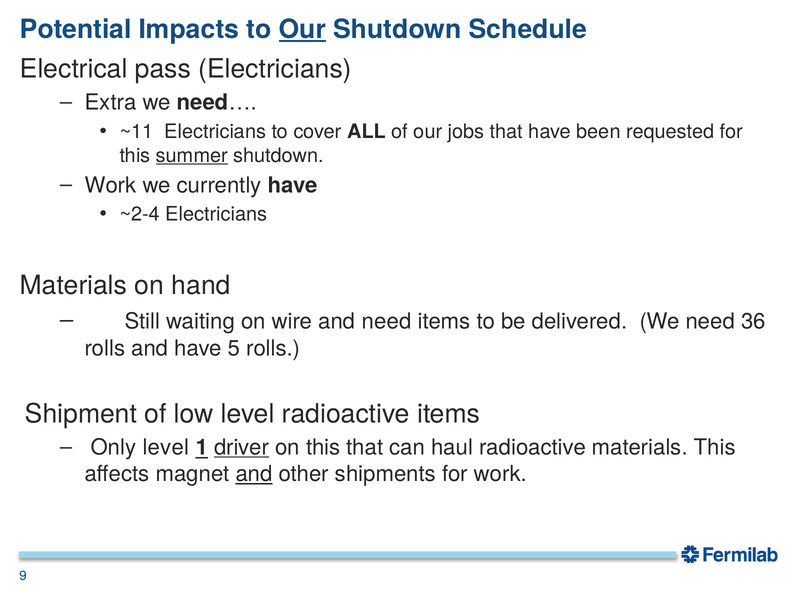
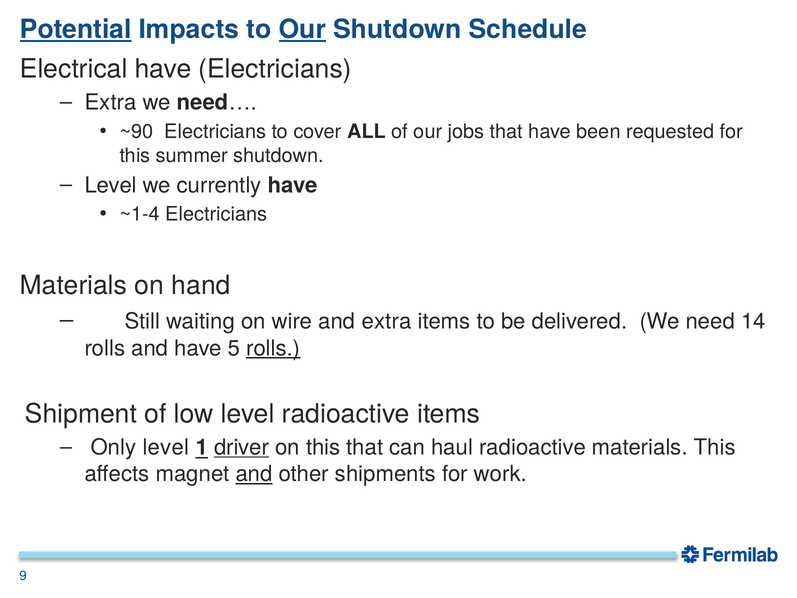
Potential underline: none -> present (76, 30)
Electrical pass: pass -> have (163, 69)
~11: ~11 -> ~90 (136, 131)
summer underline: present -> none (192, 155)
Work: Work -> Level (111, 185)
~2-4: ~2-4 -> ~1-4 (140, 214)
and need: need -> extra (386, 321)
36: 36 -> 14 (753, 321)
rolls underline: none -> present (273, 348)
